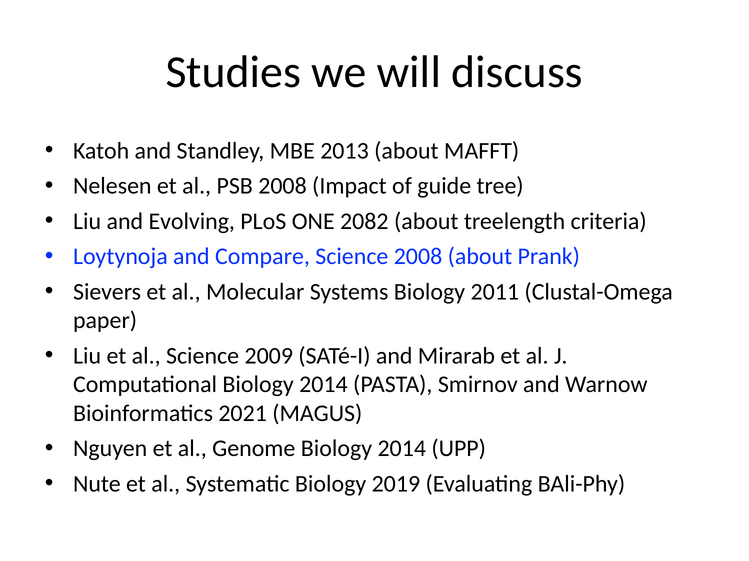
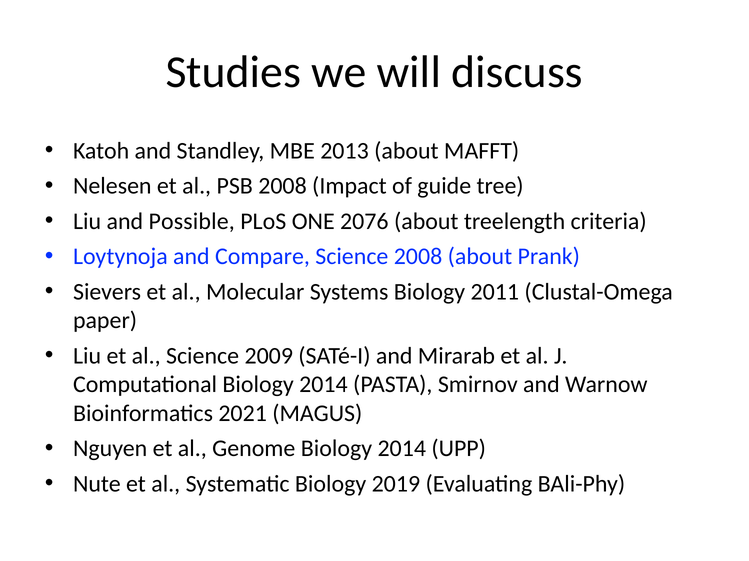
Evolving: Evolving -> Possible (192, 222)
2082: 2082 -> 2076 (364, 222)
